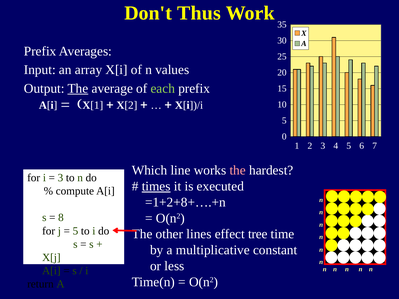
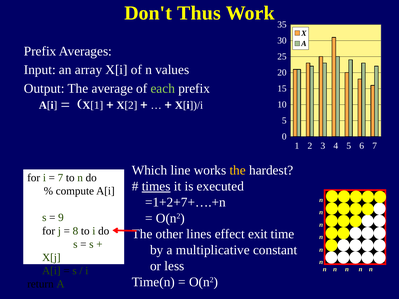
The underline: present -> none (78, 89)
the colour: pink -> yellow (238, 170)
3: 3 -> 7 (60, 178)
=1+2+8+….+n: =1+2+8+….+n -> =1+2+7+….+n (185, 202)
8: 8 -> 9 (61, 218)
5: 5 -> 8 (75, 231)
tree: tree -> exit (258, 234)
